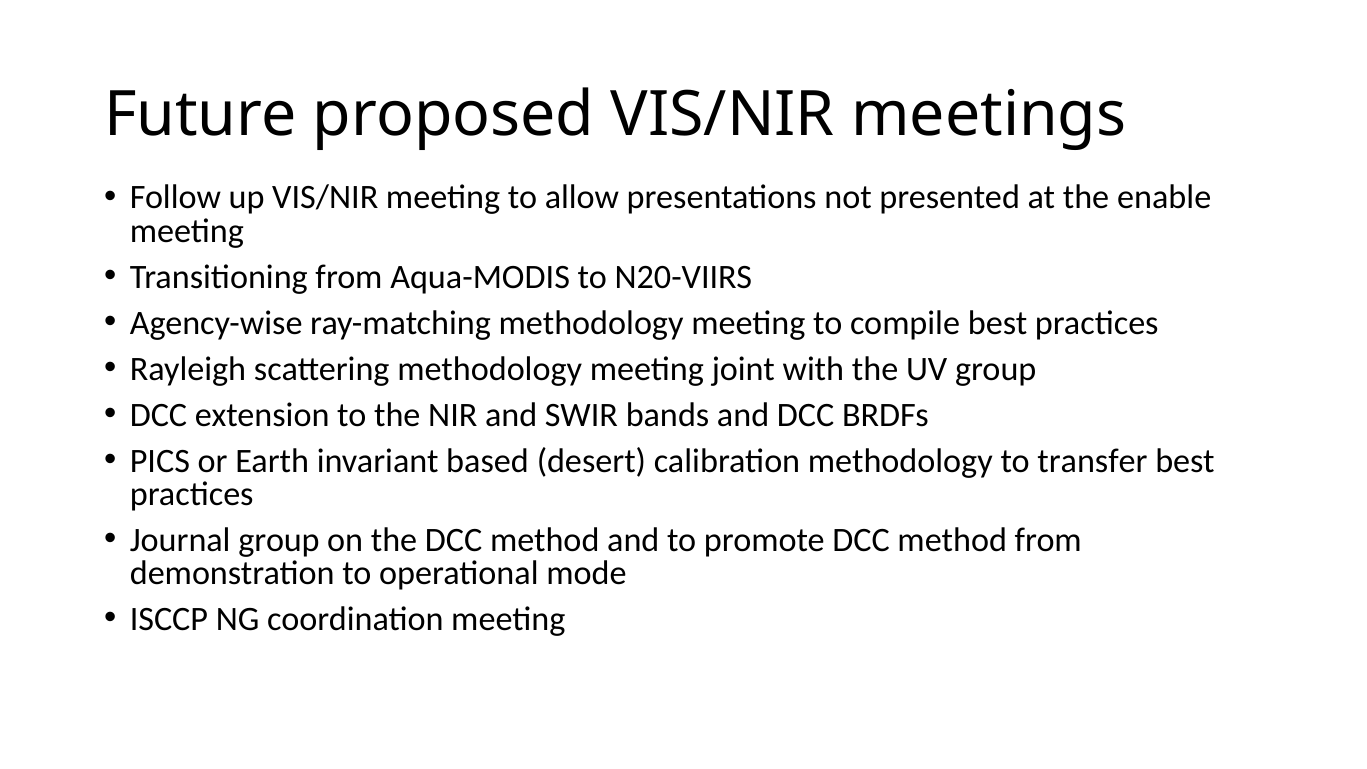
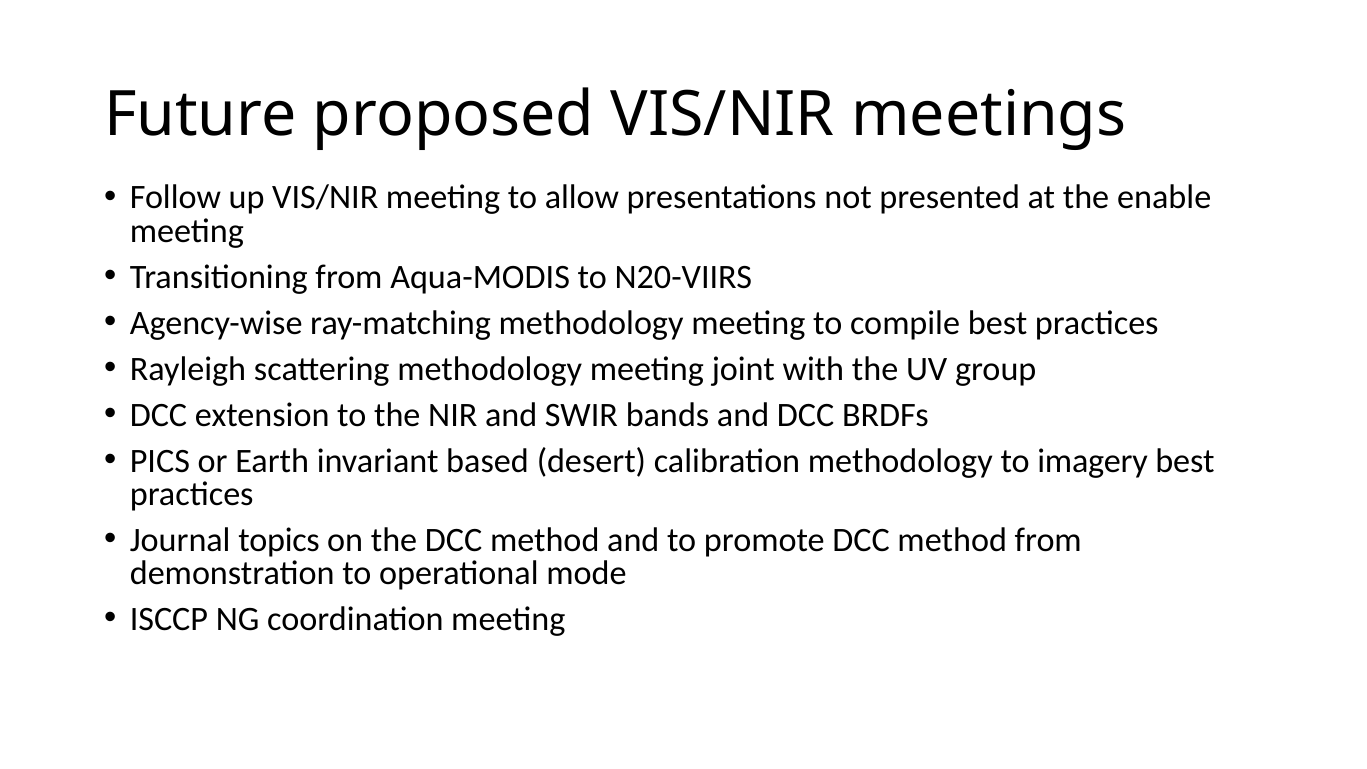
transfer: transfer -> imagery (1093, 461)
Journal group: group -> topics (279, 540)
